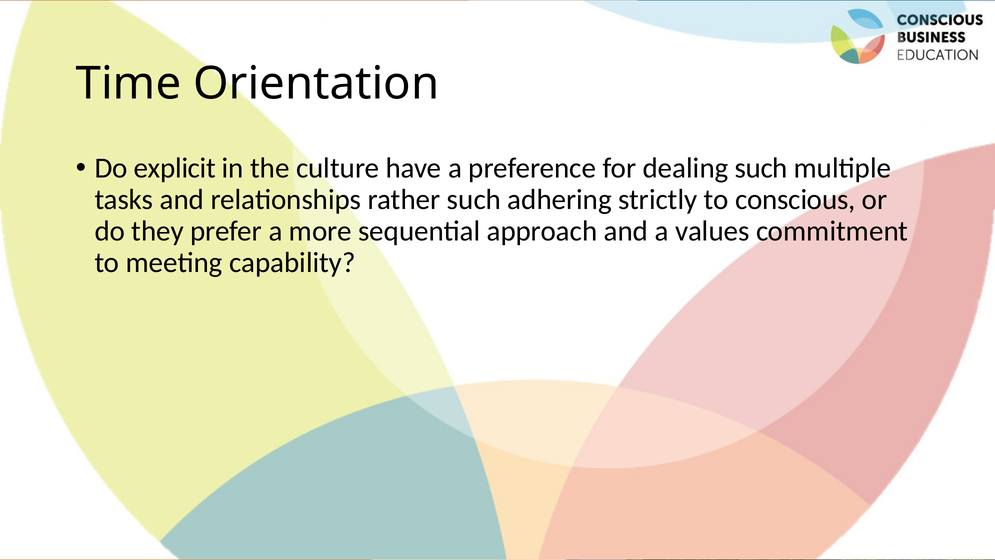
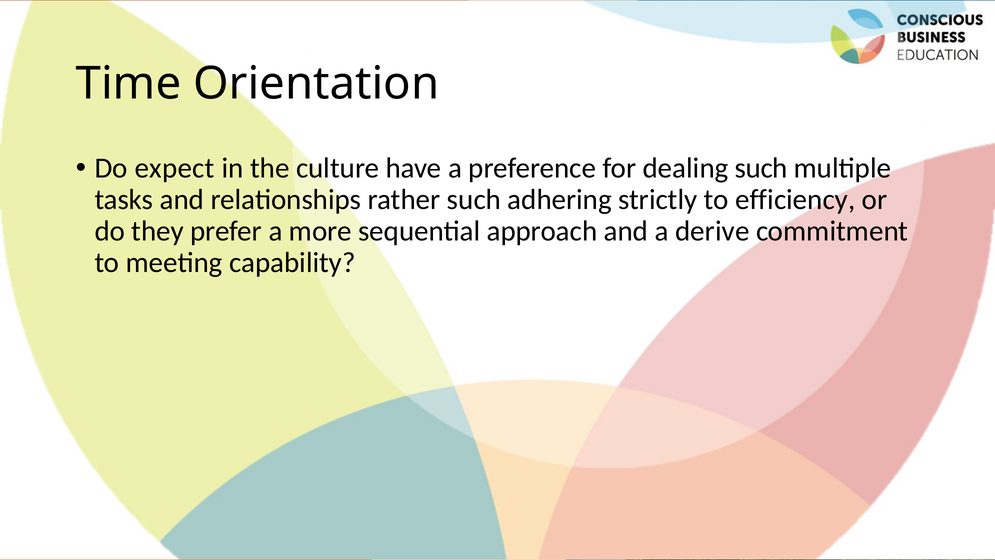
explicit: explicit -> expect (175, 168)
conscious: conscious -> efficiency (795, 200)
values: values -> derive (712, 231)
